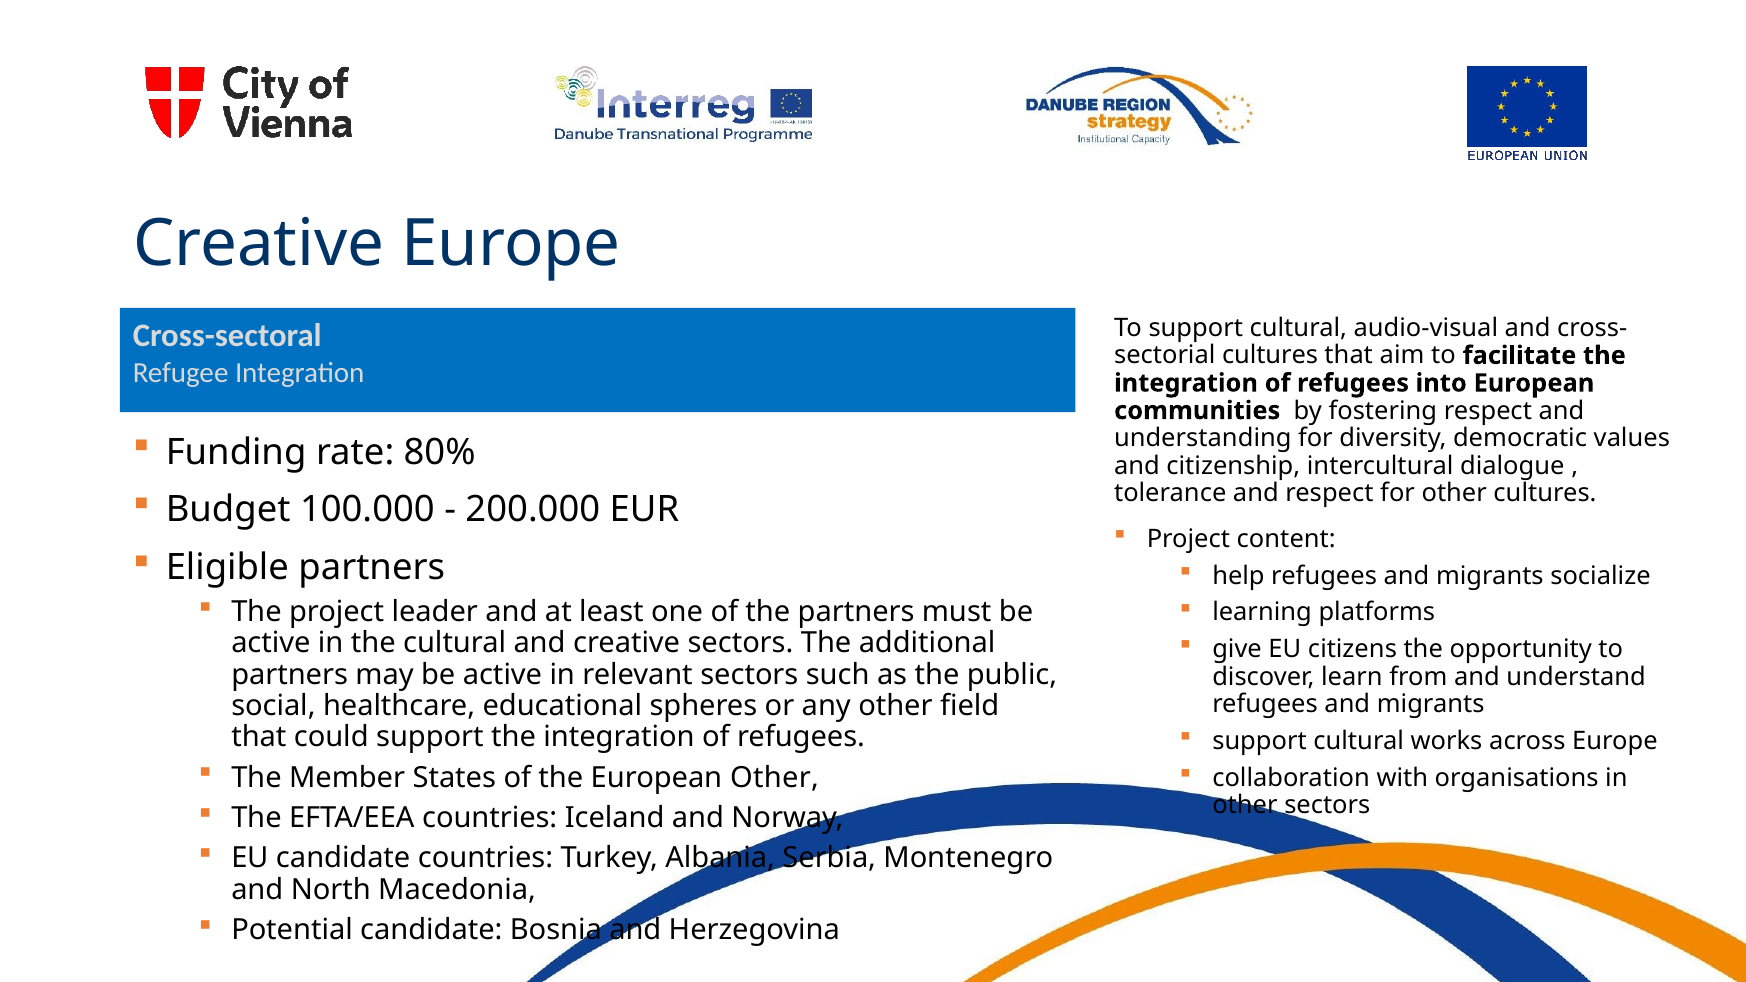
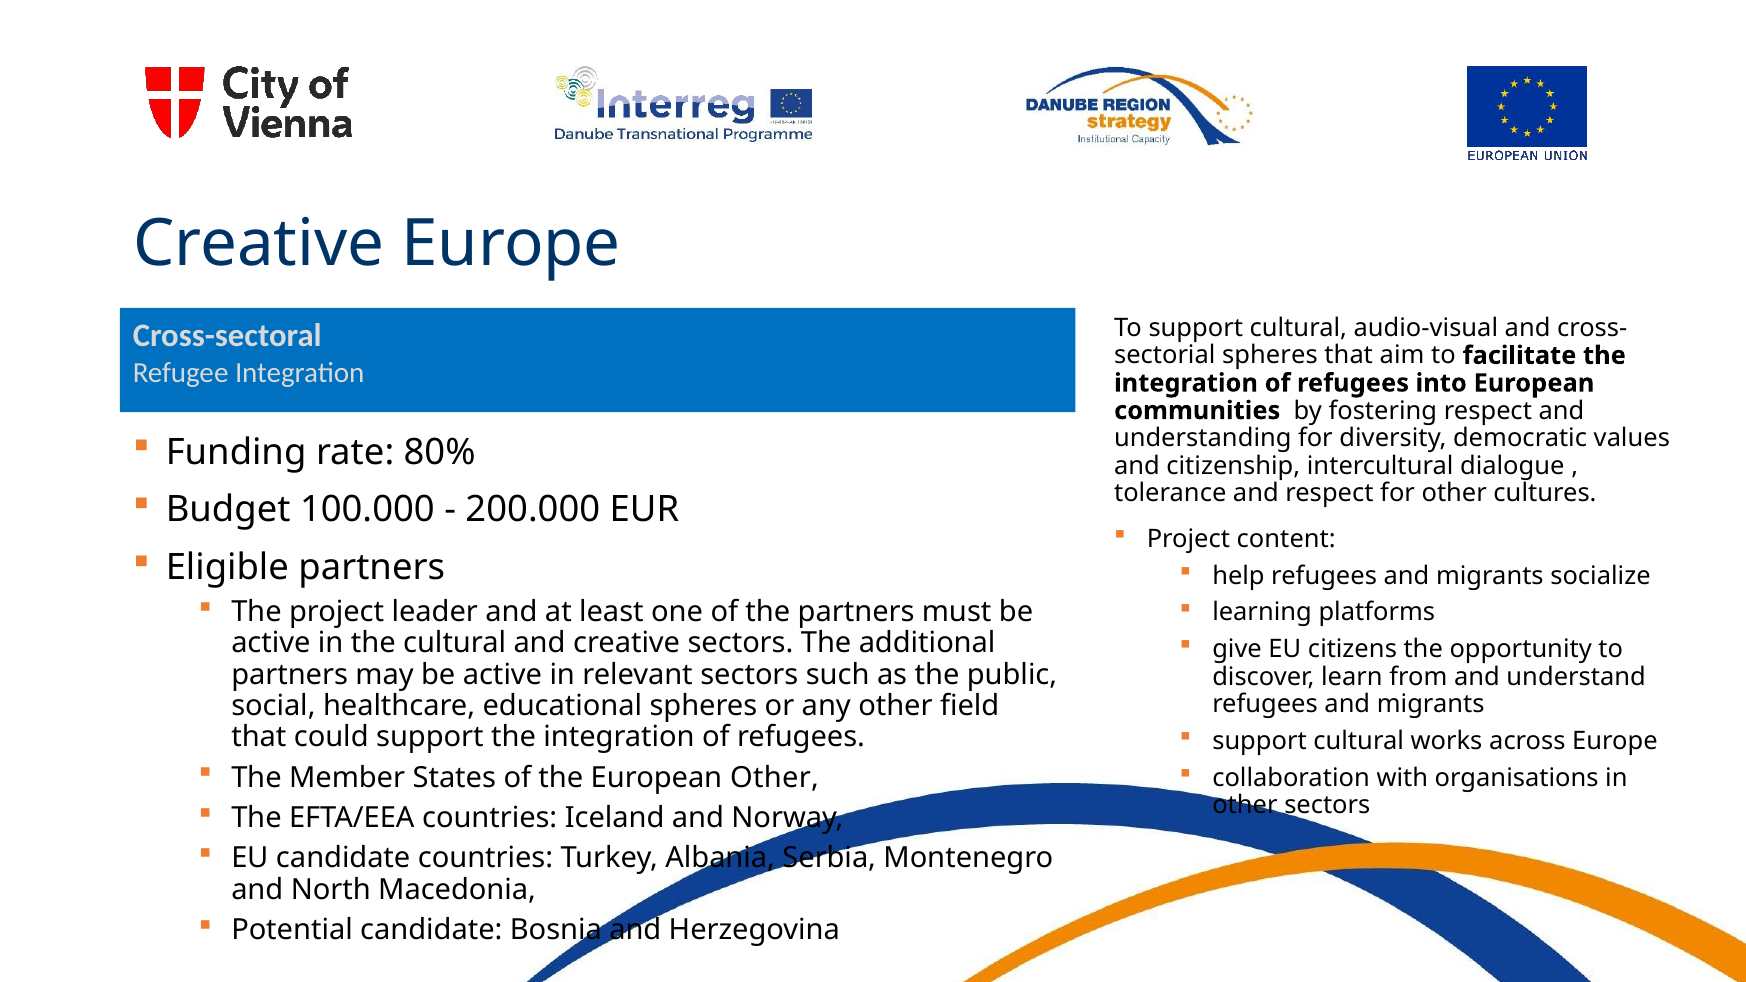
cultures: cultures -> spheres (1270, 356)
